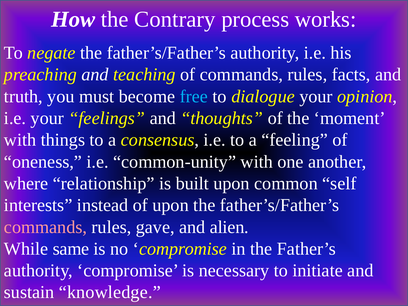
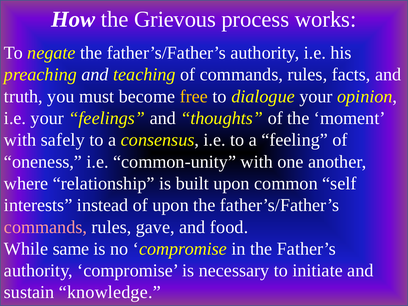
Contrary: Contrary -> Grievous (175, 19)
free colour: light blue -> yellow (194, 96)
things: things -> safely (63, 140)
alien: alien -> food (229, 227)
